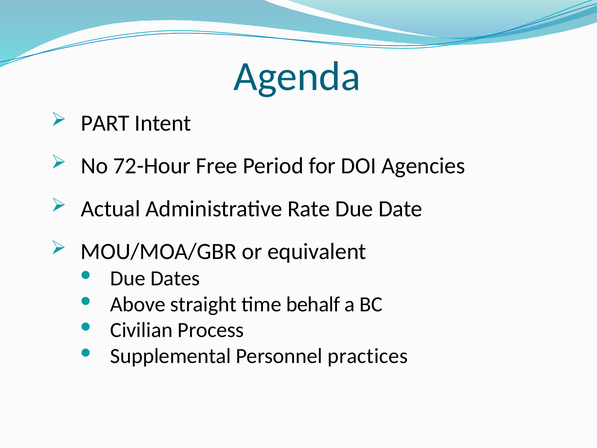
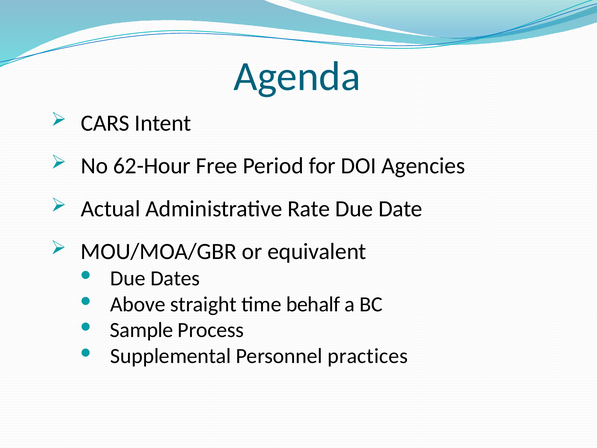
PART: PART -> CARS (105, 123)
72-Hour: 72-Hour -> 62-Hour (152, 166)
Civilian: Civilian -> Sample (142, 330)
